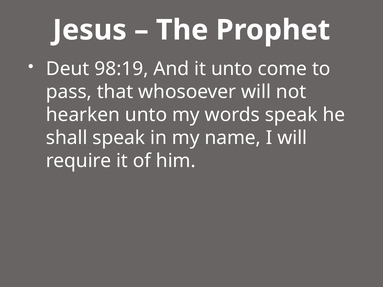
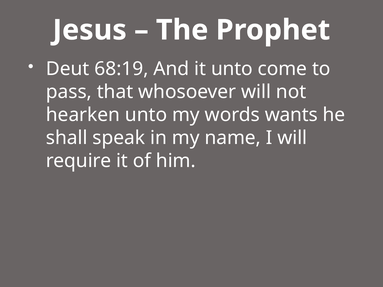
98:19: 98:19 -> 68:19 (121, 69)
words speak: speak -> wants (291, 115)
